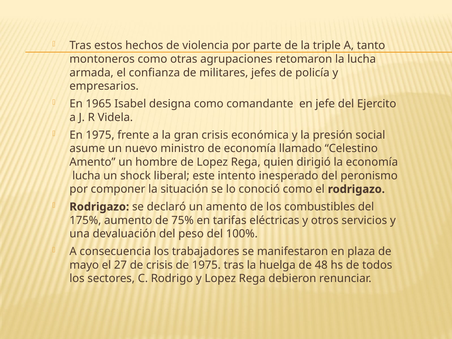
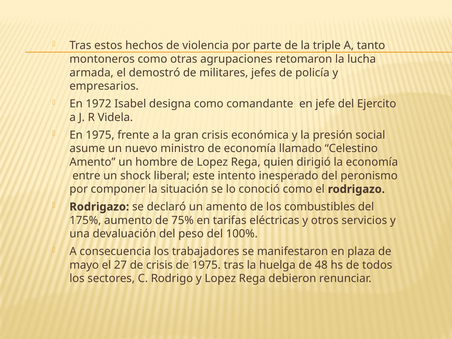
confianza: confianza -> demostró (154, 73)
1965: 1965 -> 1972 (99, 104)
lucha: lucha -> entre (86, 176)
